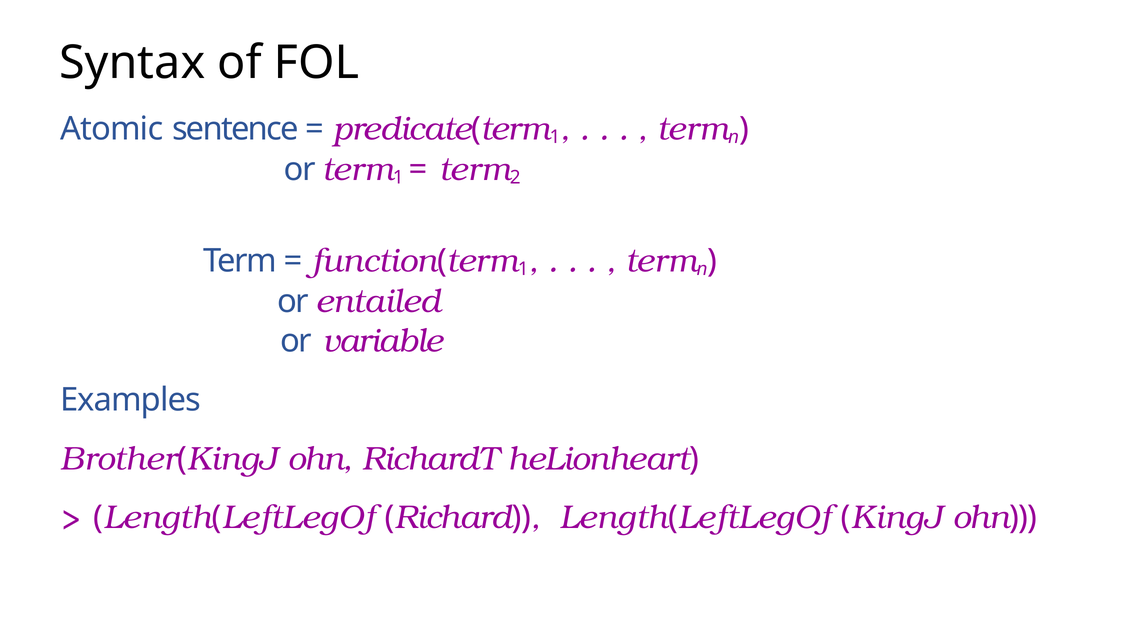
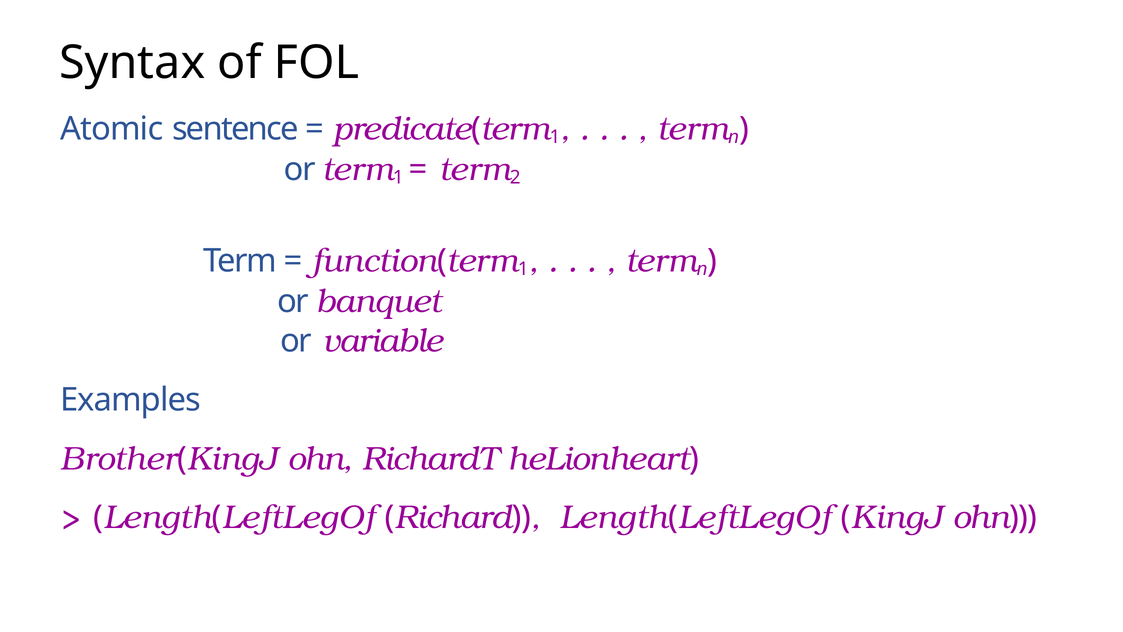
entailed: entailed -> banquet (379, 301)
